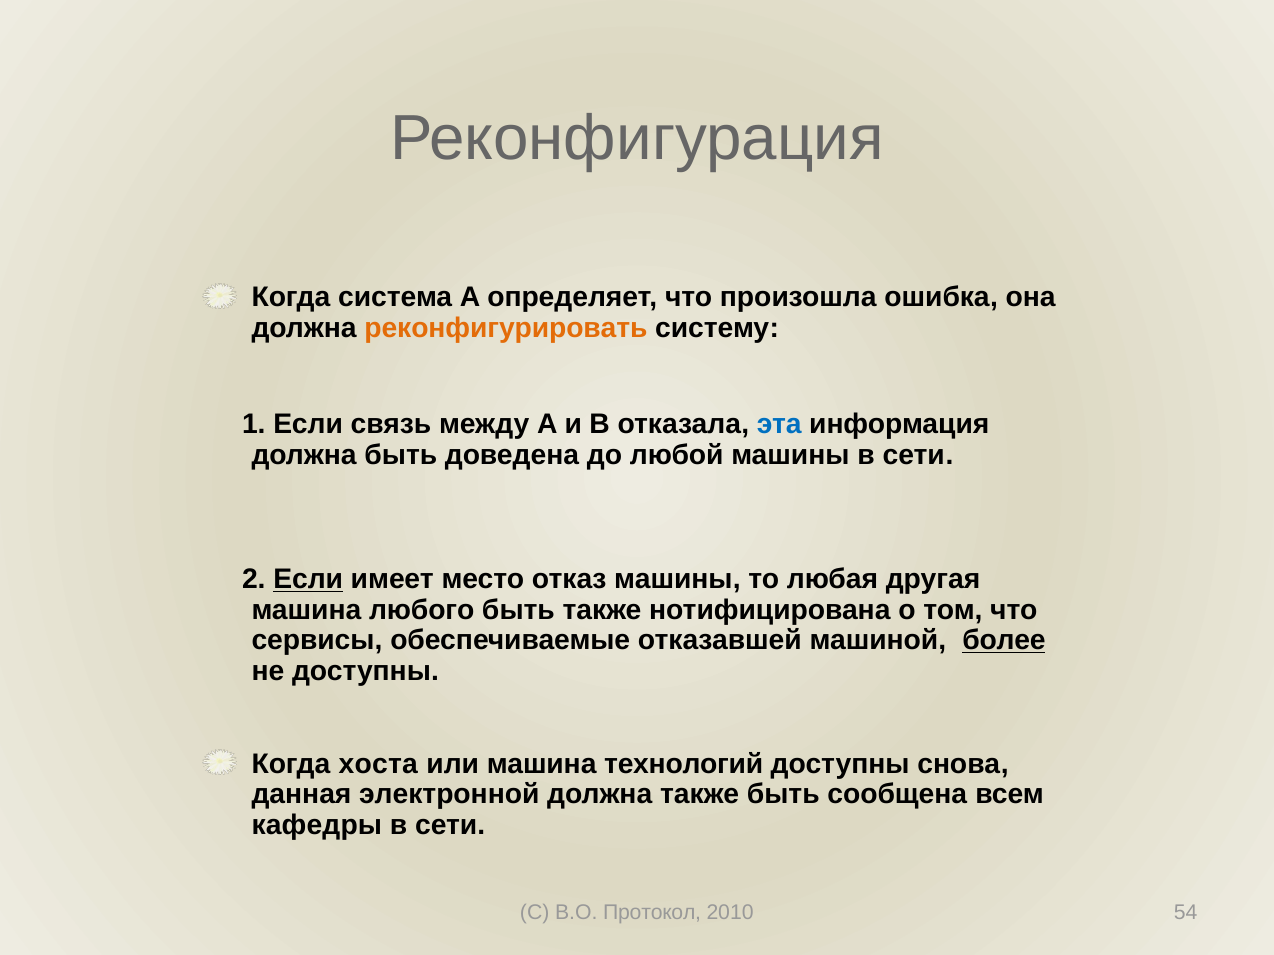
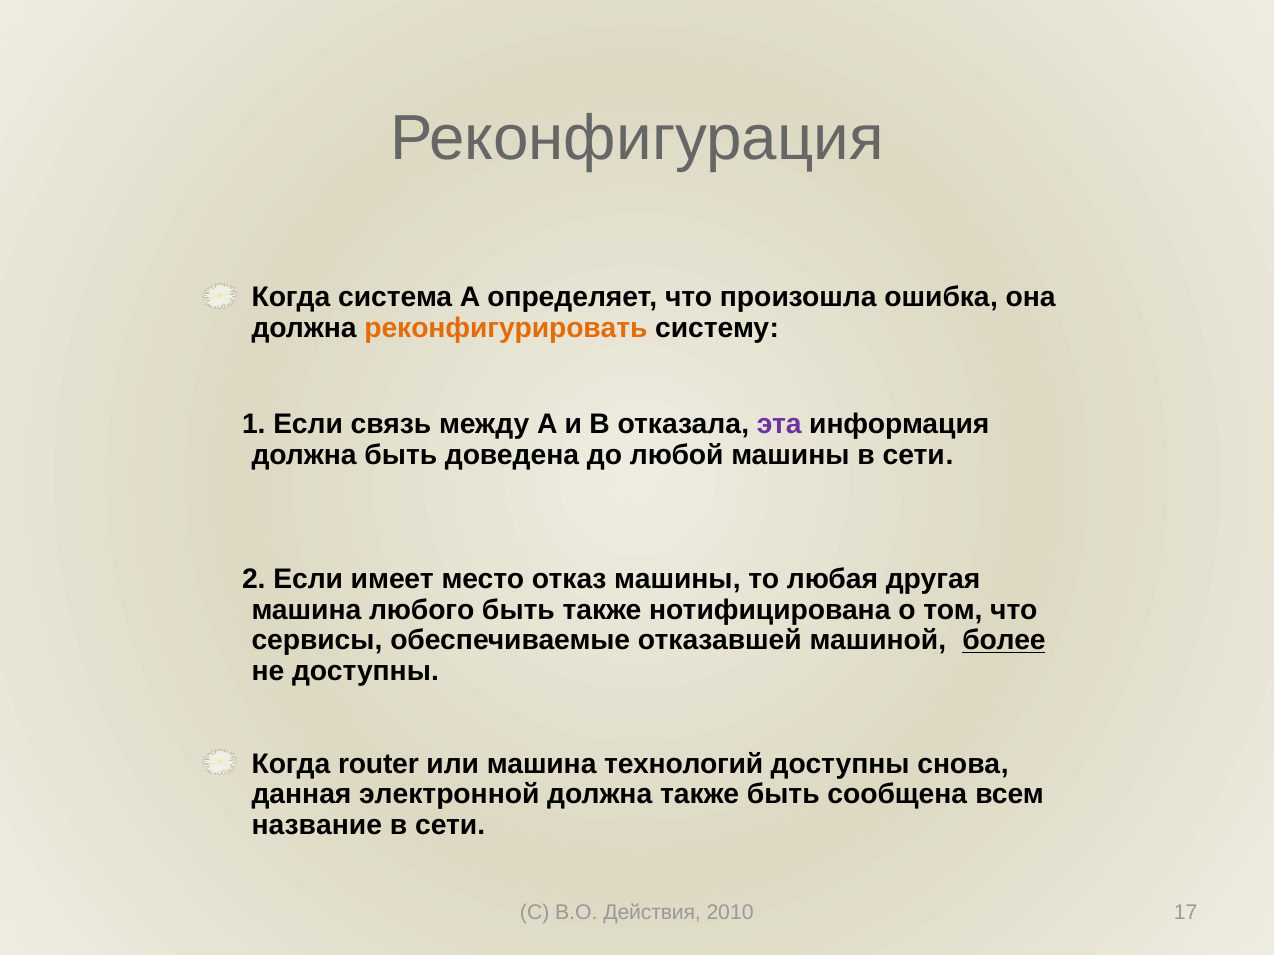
эта colour: blue -> purple (779, 424)
Если underline: present -> none (308, 580)
хоста: хоста -> router (378, 764)
кафедры: кафедры -> название (317, 825)
Протокол: Протокол -> Действия (652, 912)
54: 54 -> 17 (1186, 912)
